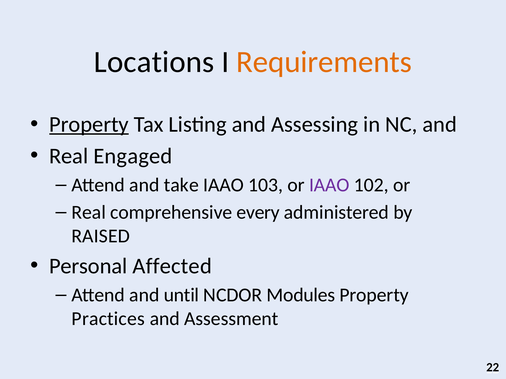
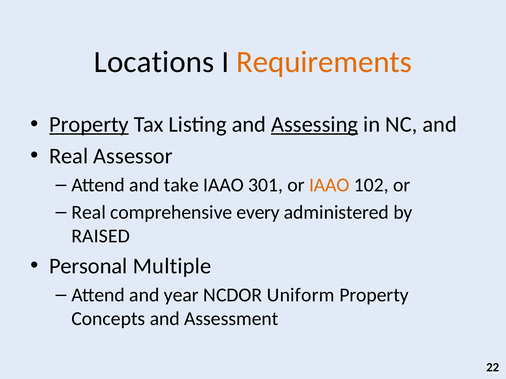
Assessing underline: none -> present (315, 125)
Engaged: Engaged -> Assessor (133, 156)
103: 103 -> 301 (266, 185)
IAAO colour: purple -> orange (329, 185)
Affected: Affected -> Multiple (172, 266)
until: until -> year (181, 295)
Modules: Modules -> Uniform (301, 295)
Practices: Practices -> Concepts (108, 319)
